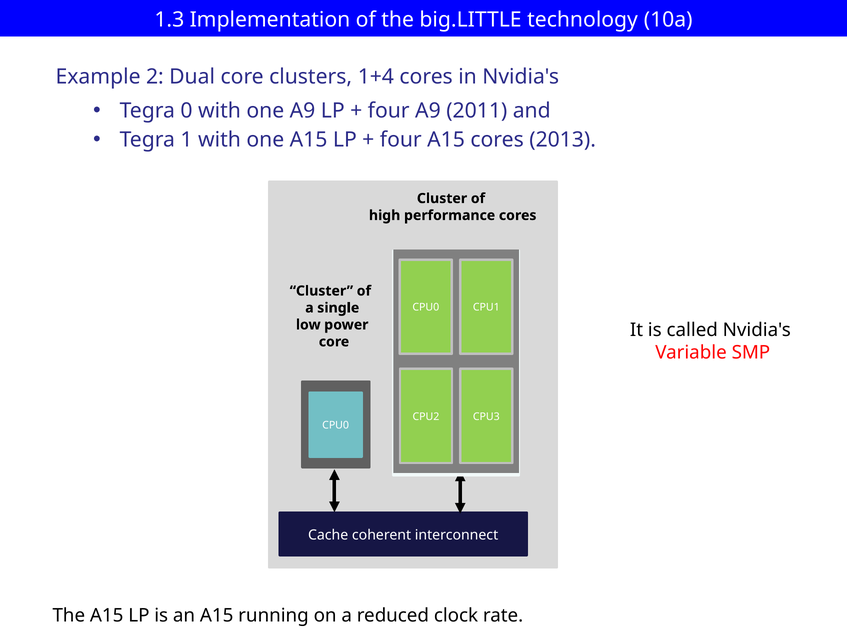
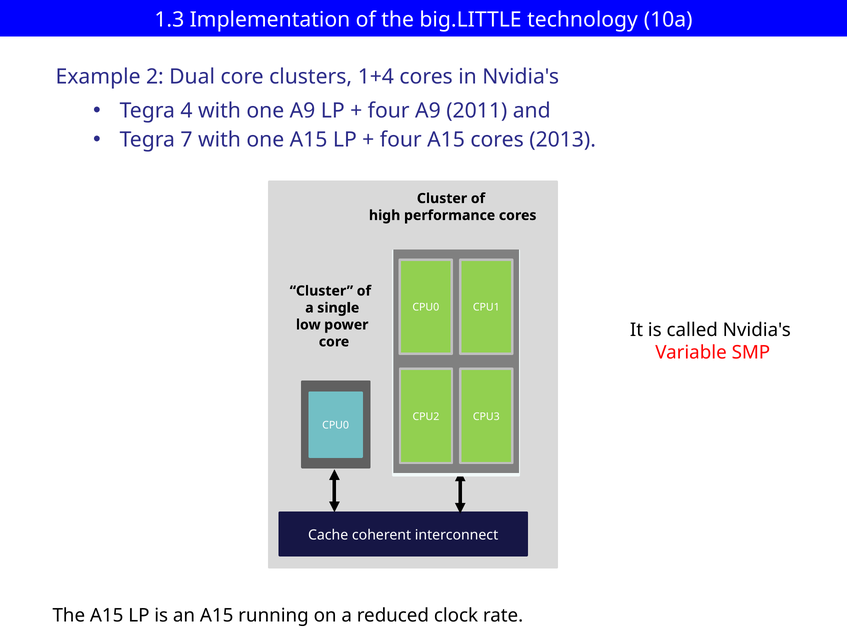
0: 0 -> 4 (187, 111)
1: 1 -> 7 (187, 140)
